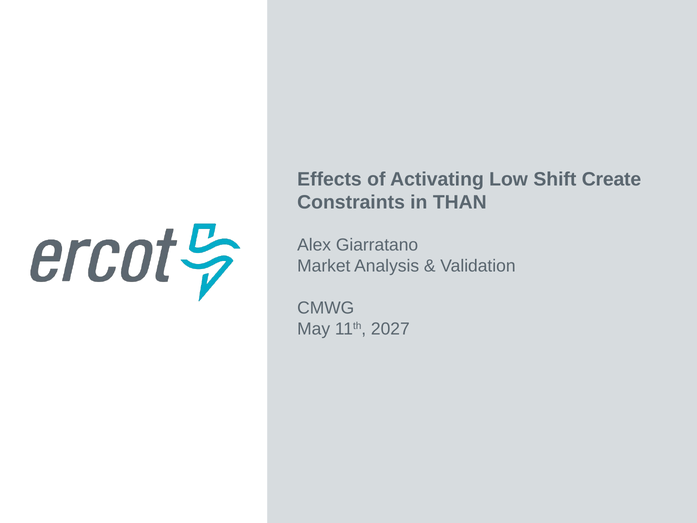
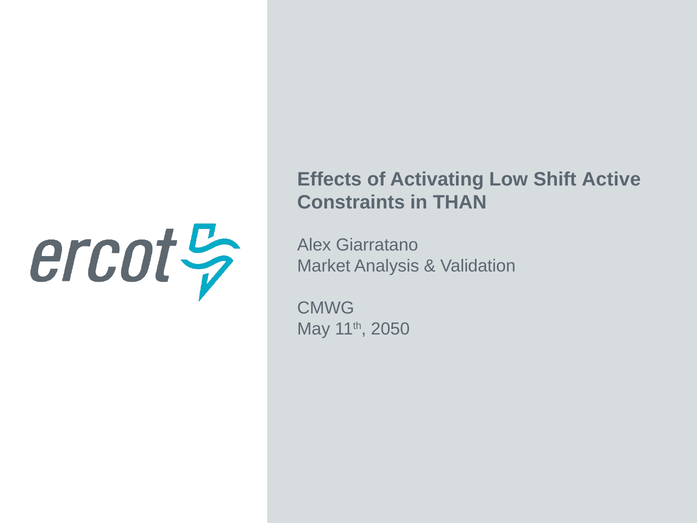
Create: Create -> Active (611, 179)
2027: 2027 -> 2050 (390, 329)
